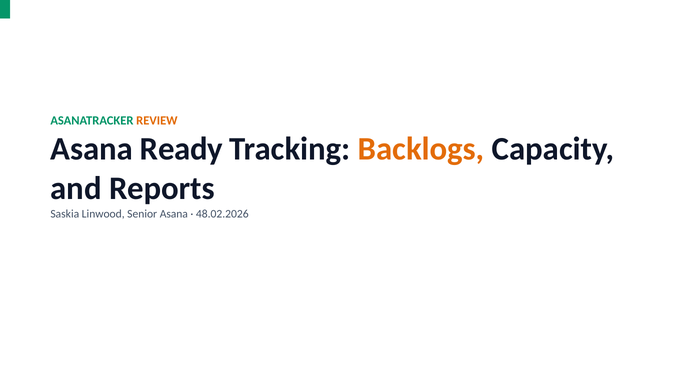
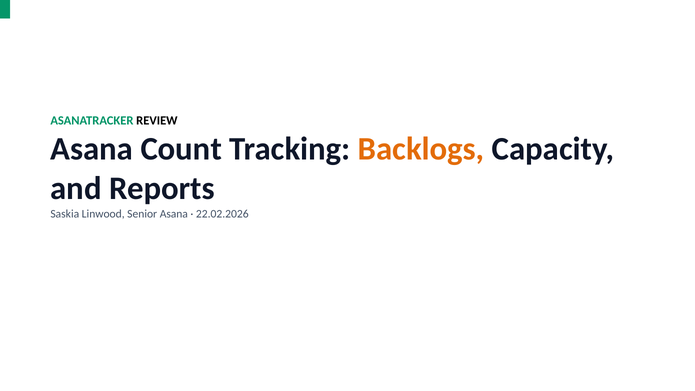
REVIEW colour: orange -> black (157, 120)
Ready: Ready -> Count (181, 149)
48.02.2026: 48.02.2026 -> 22.02.2026 (222, 214)
